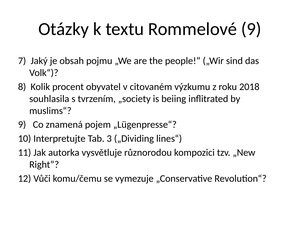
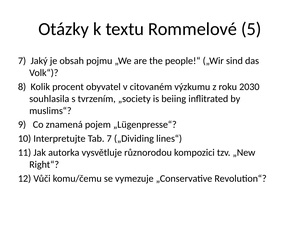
Rommelové 9: 9 -> 5 (251, 29)
2018: 2018 -> 2030 (249, 87)
Tab 3: 3 -> 7 (109, 139)
